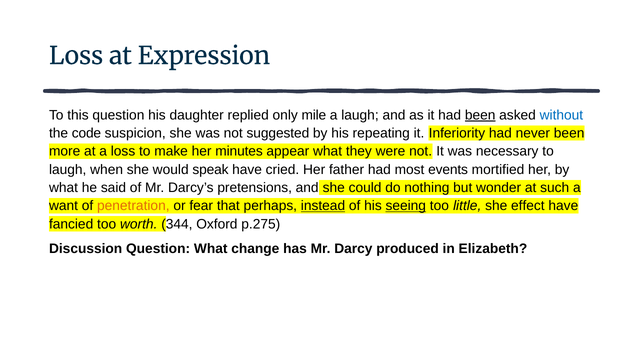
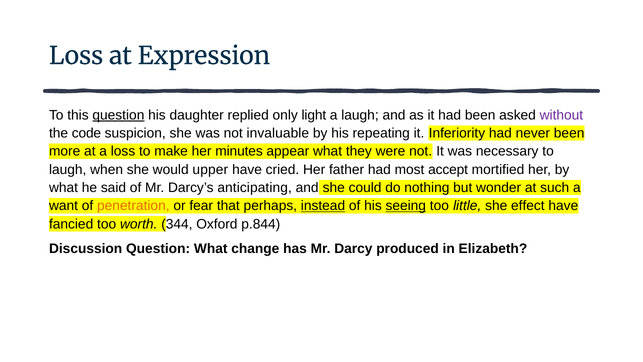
question underline: none -> present (118, 115)
mile: mile -> light (314, 115)
been underline: present -> none (480, 115)
without colour: blue -> purple (561, 115)
suggested: suggested -> invaluable (278, 133)
speak: speak -> upper (210, 169)
events: events -> accept (448, 169)
pretensions: pretensions -> anticipating (255, 188)
p.275: p.275 -> p.844 (261, 224)
